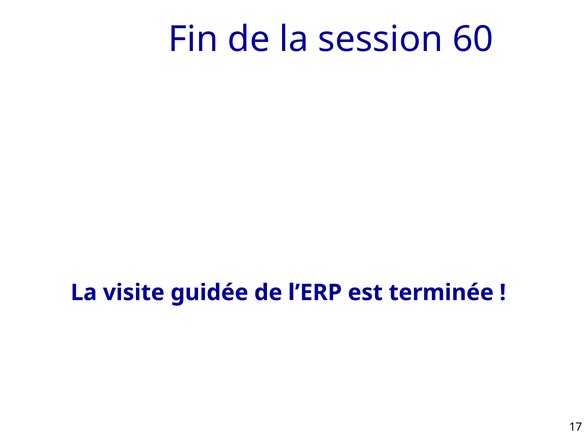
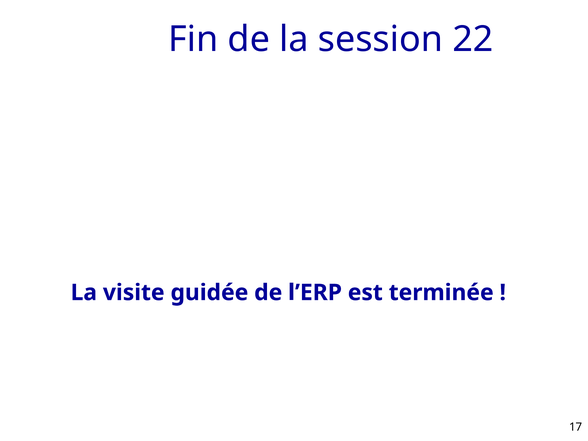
60: 60 -> 22 (473, 39)
